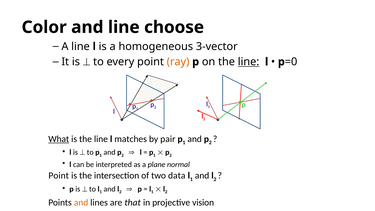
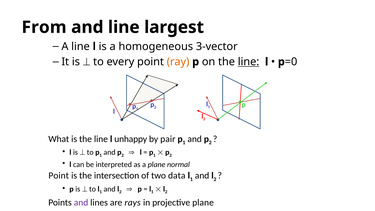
Color: Color -> From (44, 27)
choose: choose -> largest (174, 27)
What underline: present -> none (59, 139)
matches: matches -> unhappy (131, 139)
and colour: orange -> purple (81, 202)
that: that -> rays (133, 202)
projective vision: vision -> plane (203, 202)
